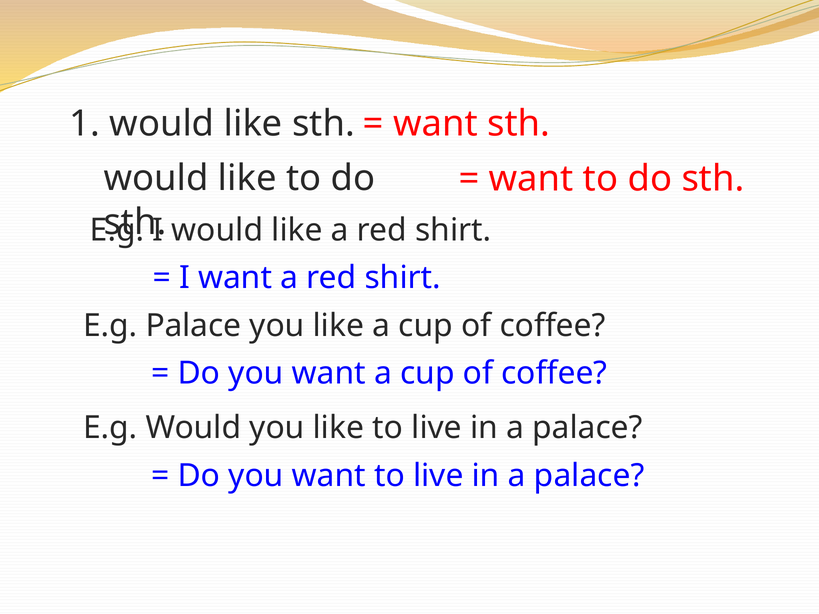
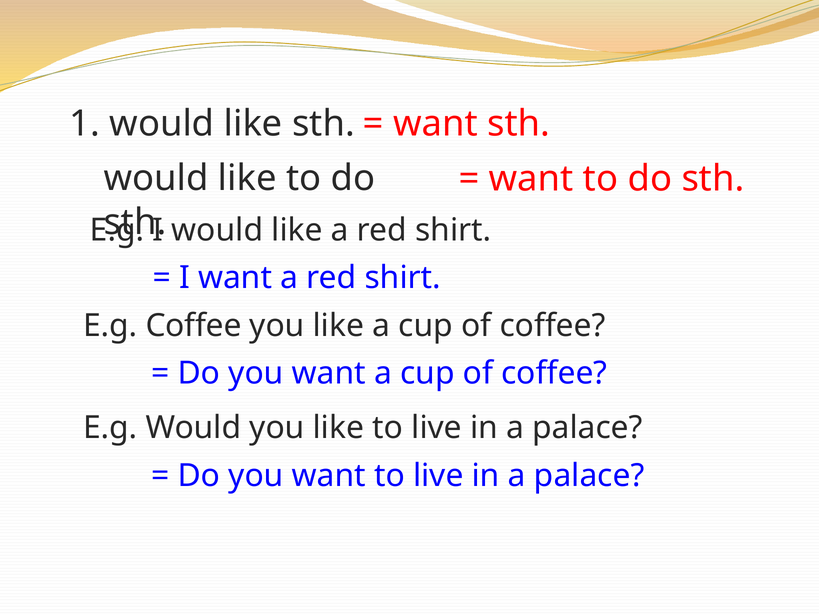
E.g Palace: Palace -> Coffee (194, 326)
